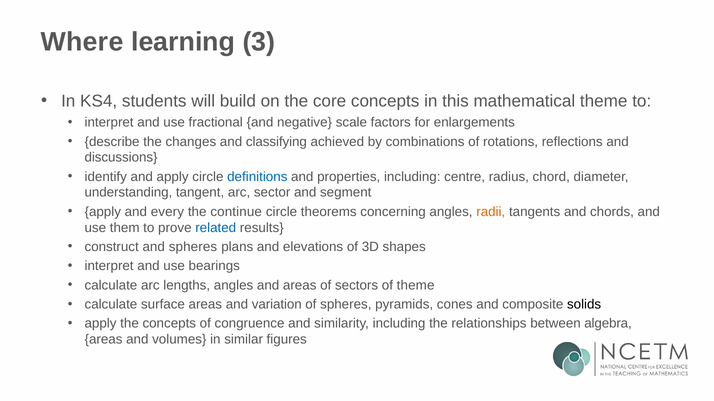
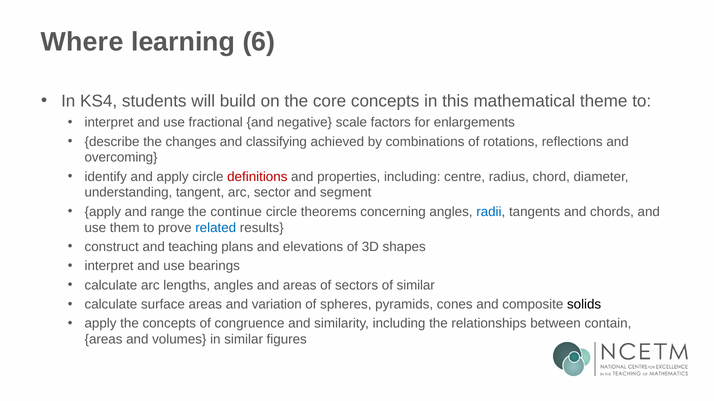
3: 3 -> 6 (259, 42)
discussions: discussions -> overcoming (121, 158)
definitions colour: blue -> red (257, 177)
every: every -> range (168, 212)
radii colour: orange -> blue (491, 212)
and spheres: spheres -> teaching (193, 247)
of theme: theme -> similar (416, 286)
algebra: algebra -> contain (608, 324)
